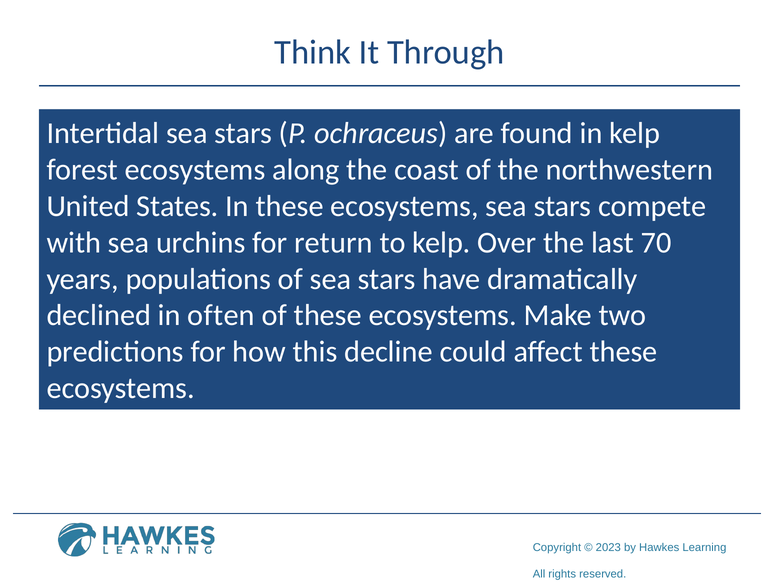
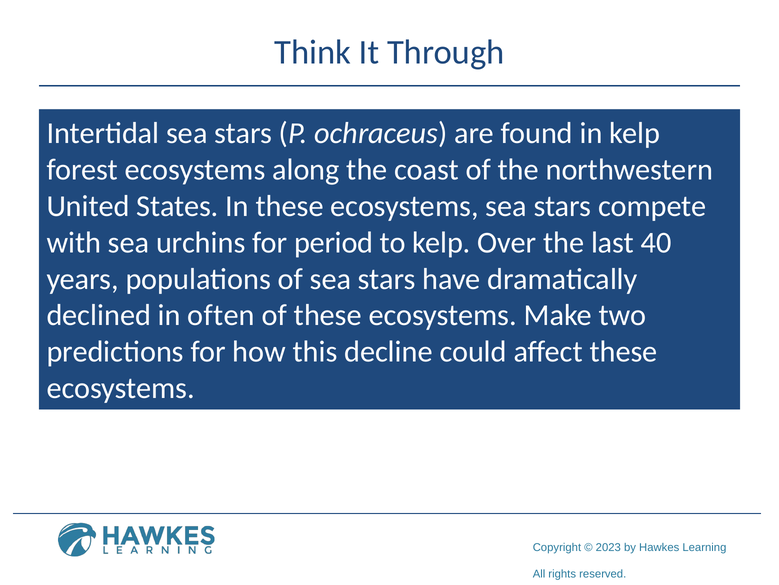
return: return -> period (334, 242)
70: 70 -> 40 (656, 242)
